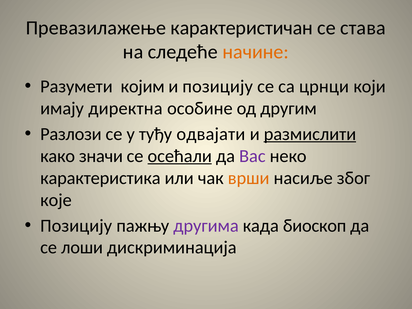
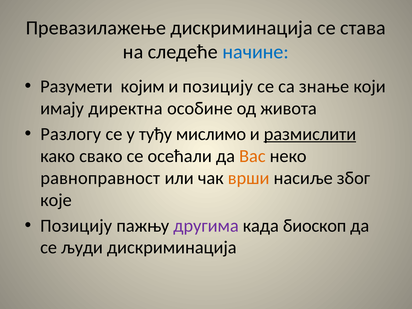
Превазилажење карактеристичан: карактеристичан -> дискриминација (242, 28)
начине colour: orange -> blue (256, 52)
црнци: црнци -> знање (324, 86)
другим: другим -> живота (289, 108)
Разлози: Разлози -> Разлогу (71, 134)
одвајати: одвајати -> мислимо (211, 134)
значи: значи -> свако (101, 156)
осећали underline: present -> none (180, 156)
Вас colour: purple -> orange (252, 156)
карактеристика: карактеристика -> равноправност (100, 178)
лоши: лоши -> људи (82, 248)
